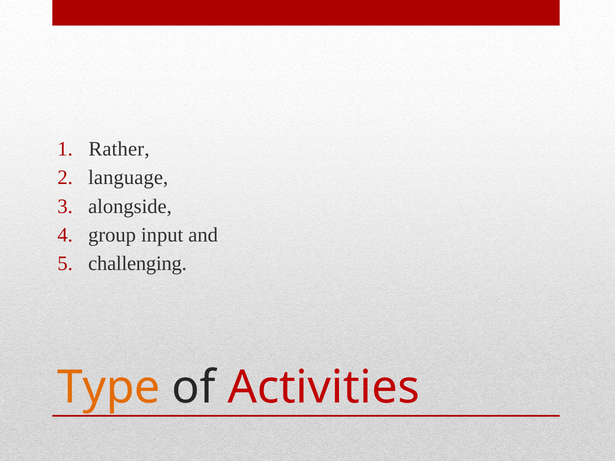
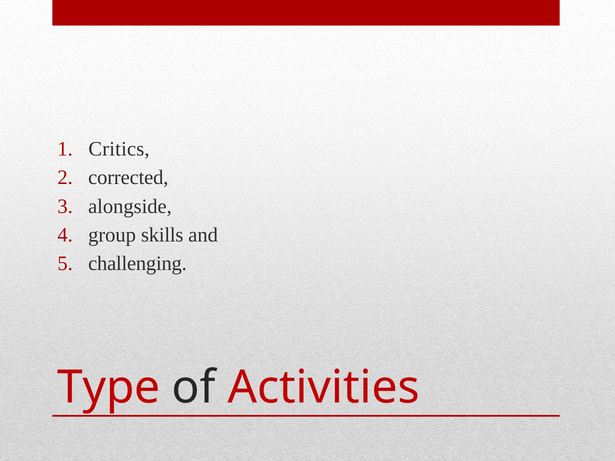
Rather: Rather -> Critics (119, 149)
language: language -> corrected (128, 178)
input: input -> skills (162, 235)
Type colour: orange -> red (109, 388)
